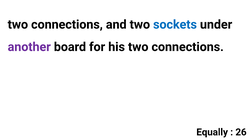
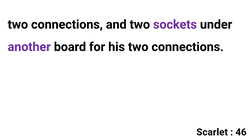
sockets colour: blue -> purple (175, 25)
Equally: Equally -> Scarlet (212, 132)
26: 26 -> 46 (241, 132)
